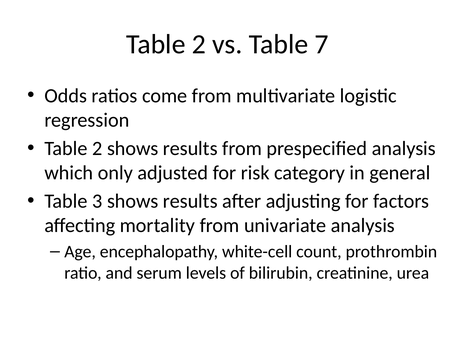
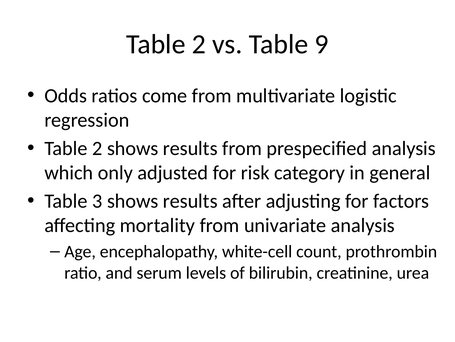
7: 7 -> 9 (322, 44)
